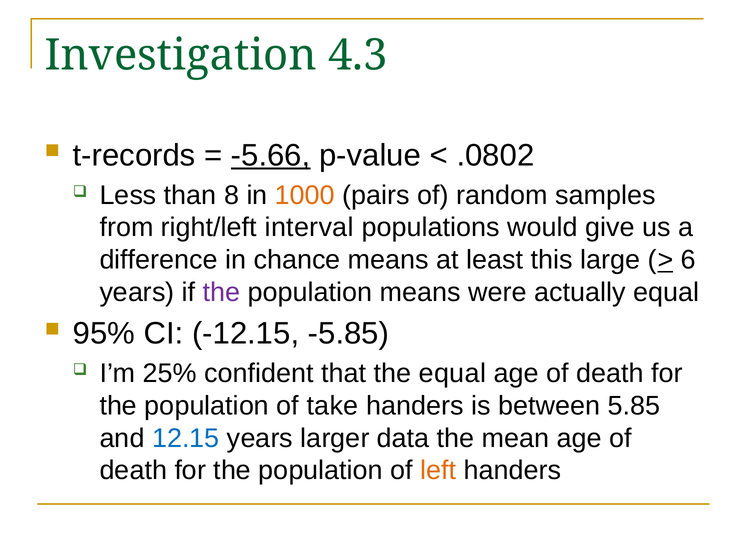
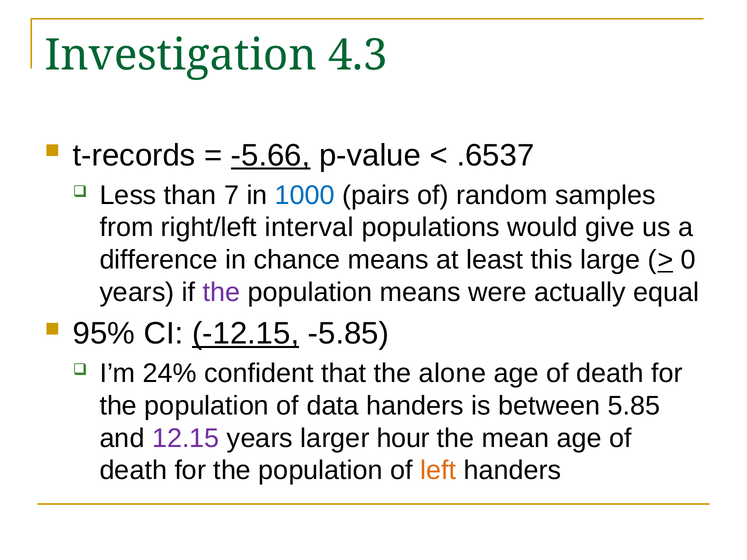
.0802: .0802 -> .6537 (495, 155)
8: 8 -> 7 (232, 195)
1000 colour: orange -> blue (305, 195)
6: 6 -> 0 (688, 260)
-12.15 underline: none -> present (246, 334)
25%: 25% -> 24% (170, 374)
the equal: equal -> alone (452, 374)
take: take -> data (333, 406)
12.15 colour: blue -> purple (186, 438)
data: data -> hour (403, 438)
